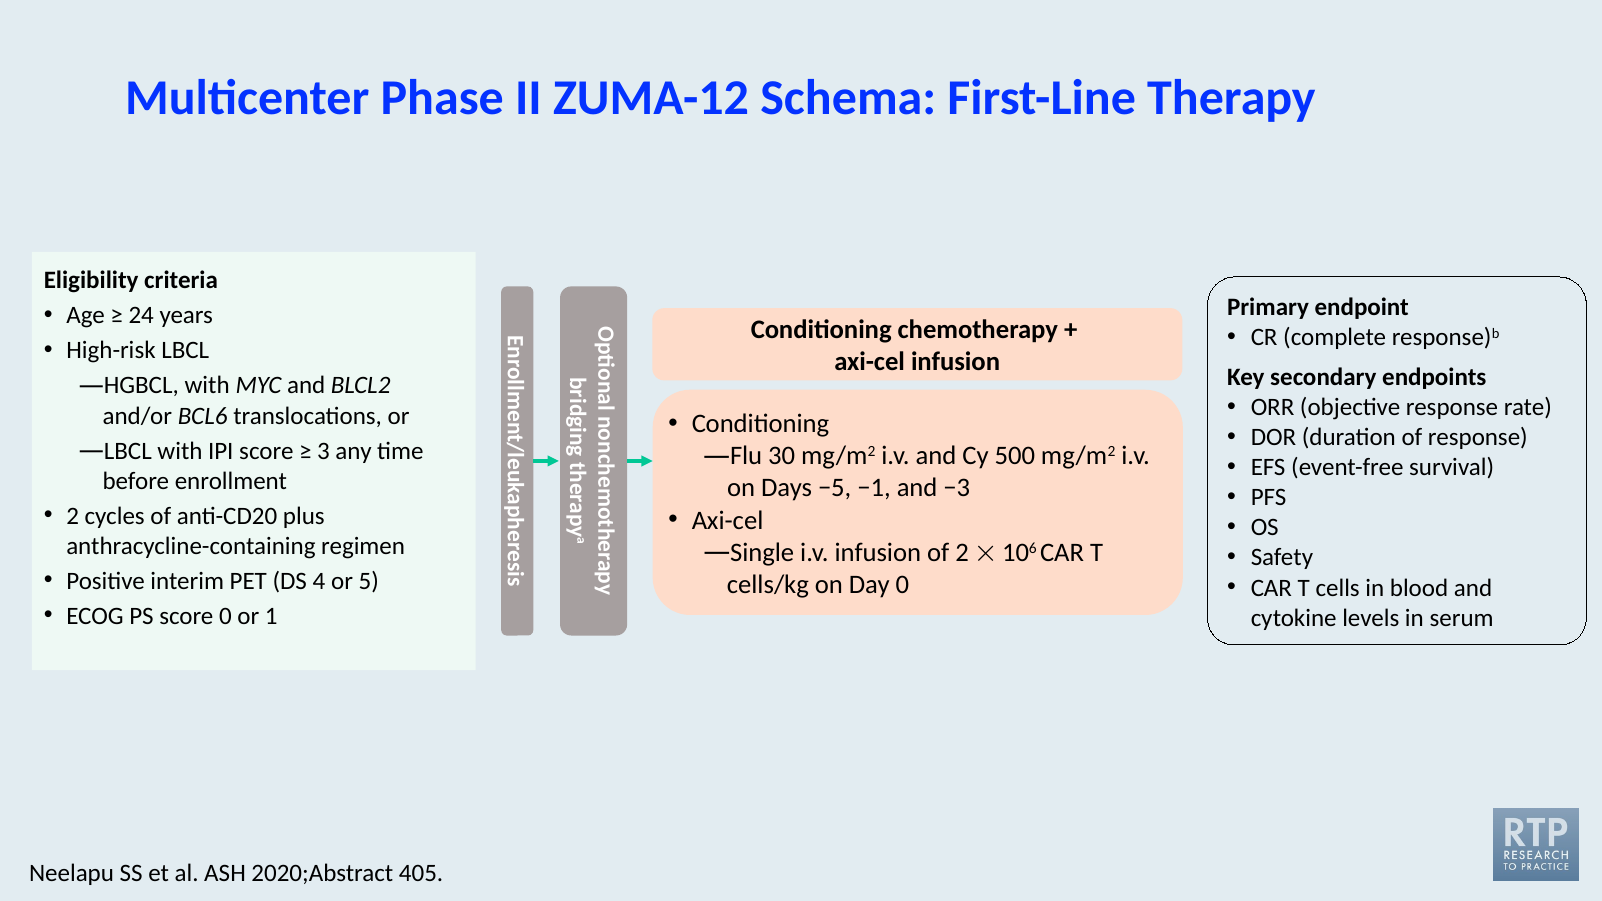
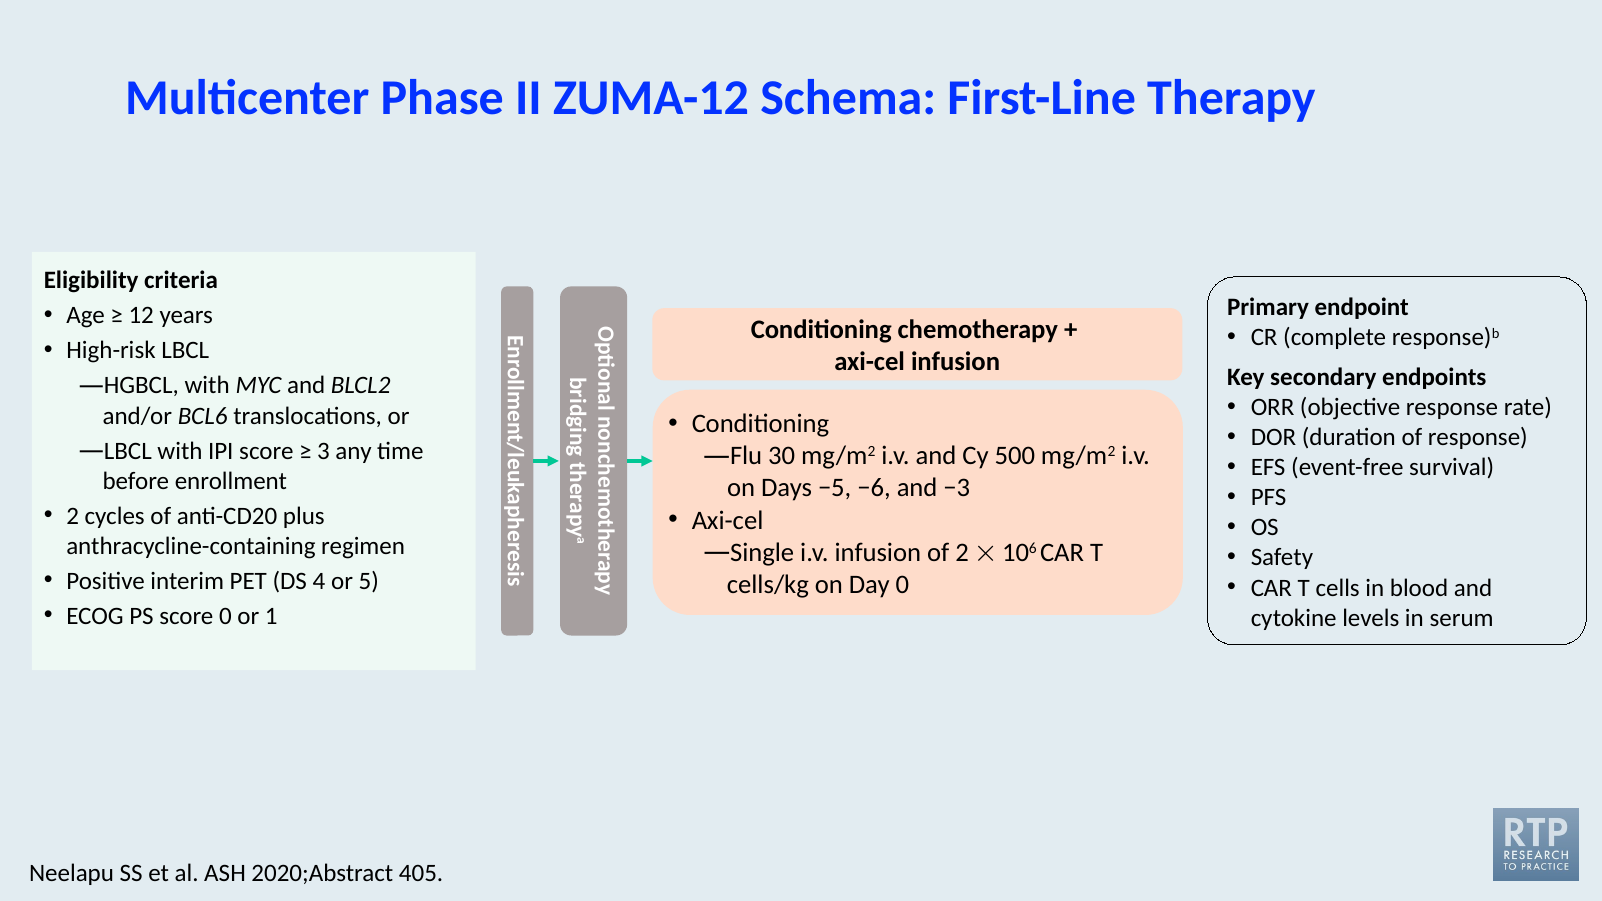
24: 24 -> 12 (141, 316)
−1: −1 -> −6 (874, 488)
